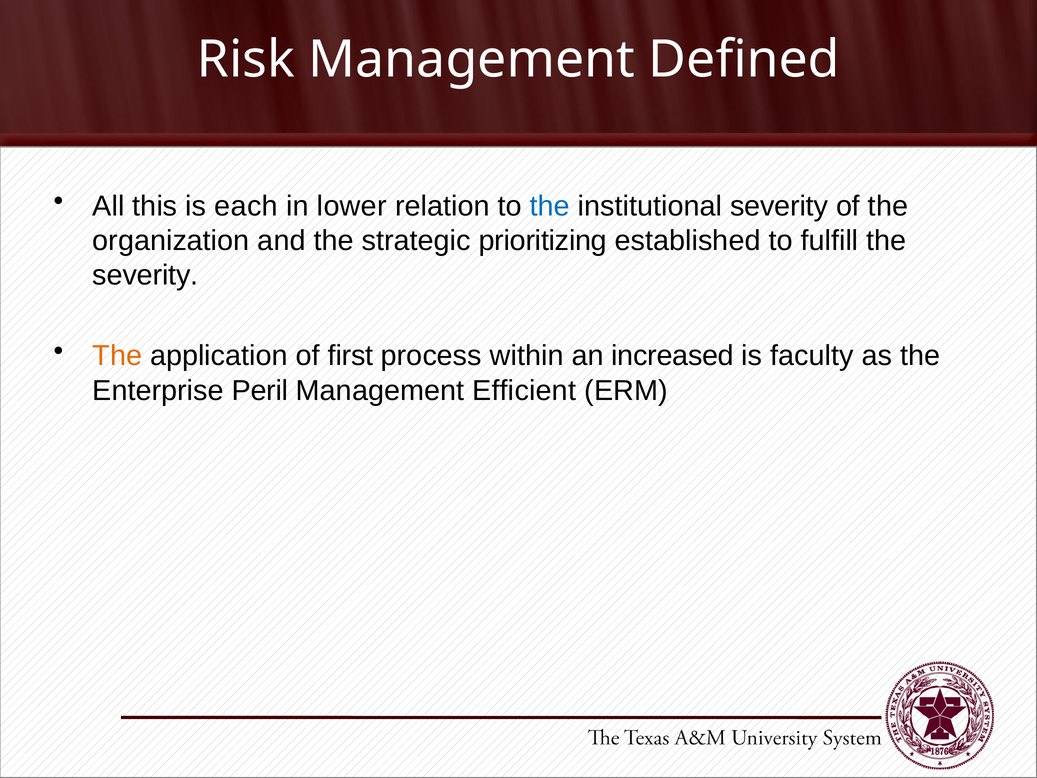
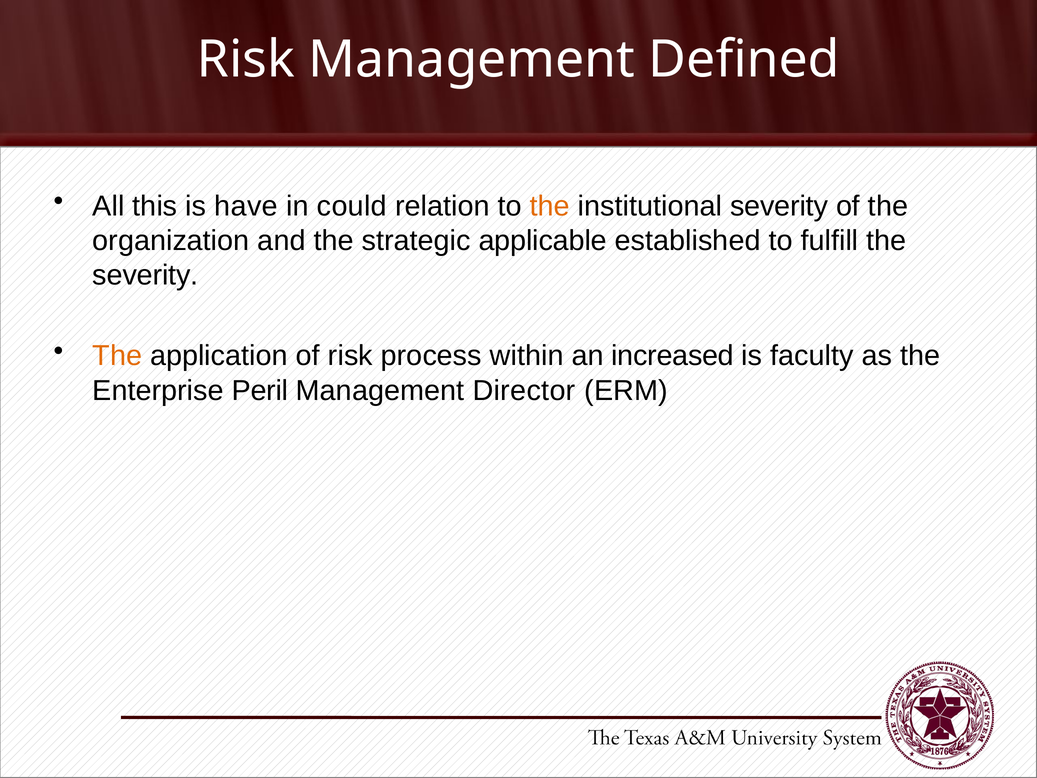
each: each -> have (246, 206)
lower: lower -> could (352, 206)
the colour: blue -> orange (550, 206)
prioritizing: prioritizing -> applicable (543, 241)
of first: first -> risk (350, 356)
Efficient: Efficient -> Director (524, 390)
